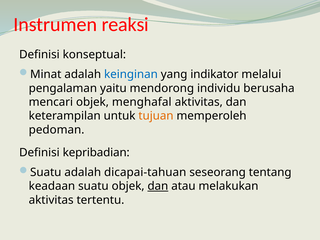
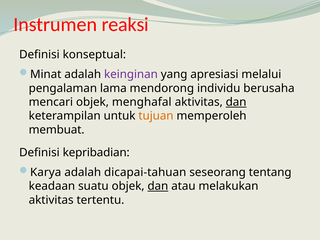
keinginan colour: blue -> purple (131, 74)
indikator: indikator -> apresiasi (214, 74)
yaitu: yaitu -> lama (113, 88)
dan underline: none -> present (236, 102)
pedoman: pedoman -> membuat (57, 130)
Suatu: Suatu -> Karya (46, 172)
